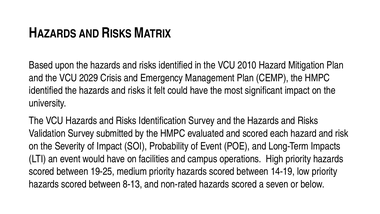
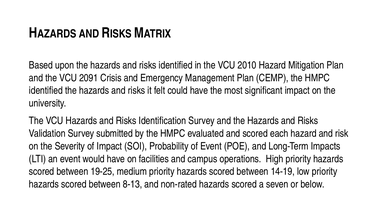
2029: 2029 -> 2091 (89, 78)
